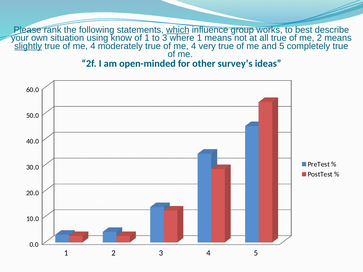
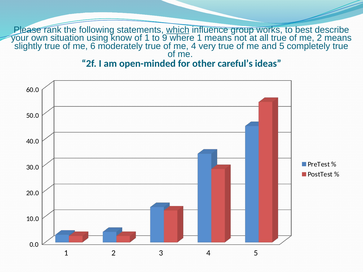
to 3: 3 -> 9 (165, 38)
slightly underline: present -> none (28, 46)
4: 4 -> 6 (93, 46)
survey’s: survey’s -> careful’s (235, 64)
